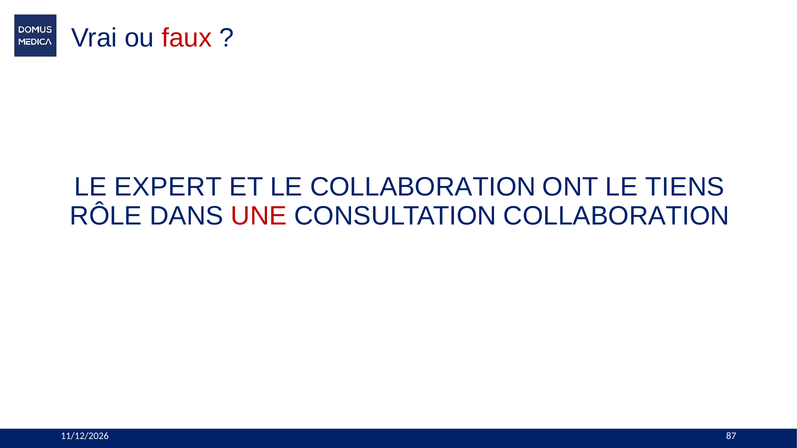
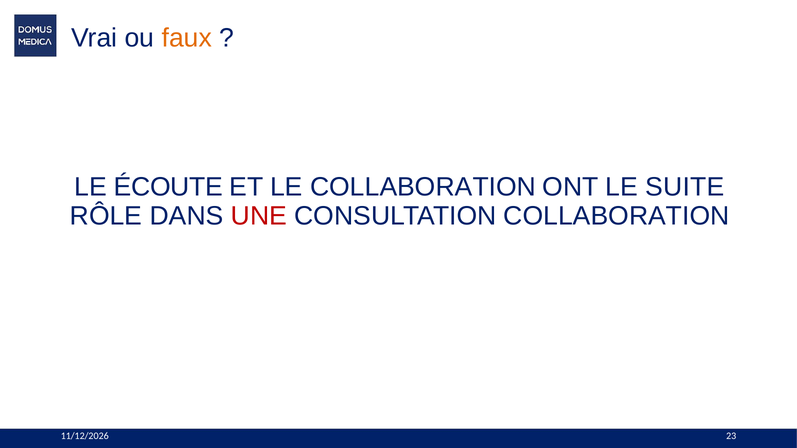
faux colour: red -> orange (187, 38)
EXPERT: EXPERT -> ÉCOUTE (168, 187)
TIENS: TIENS -> SUITE (685, 187)
87: 87 -> 23 (731, 436)
